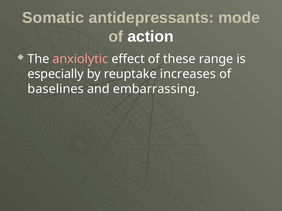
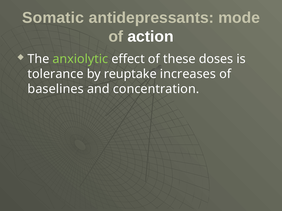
anxiolytic colour: pink -> light green (80, 59)
range: range -> doses (216, 59)
especially: especially -> tolerance (55, 74)
embarrassing: embarrassing -> concentration (156, 89)
